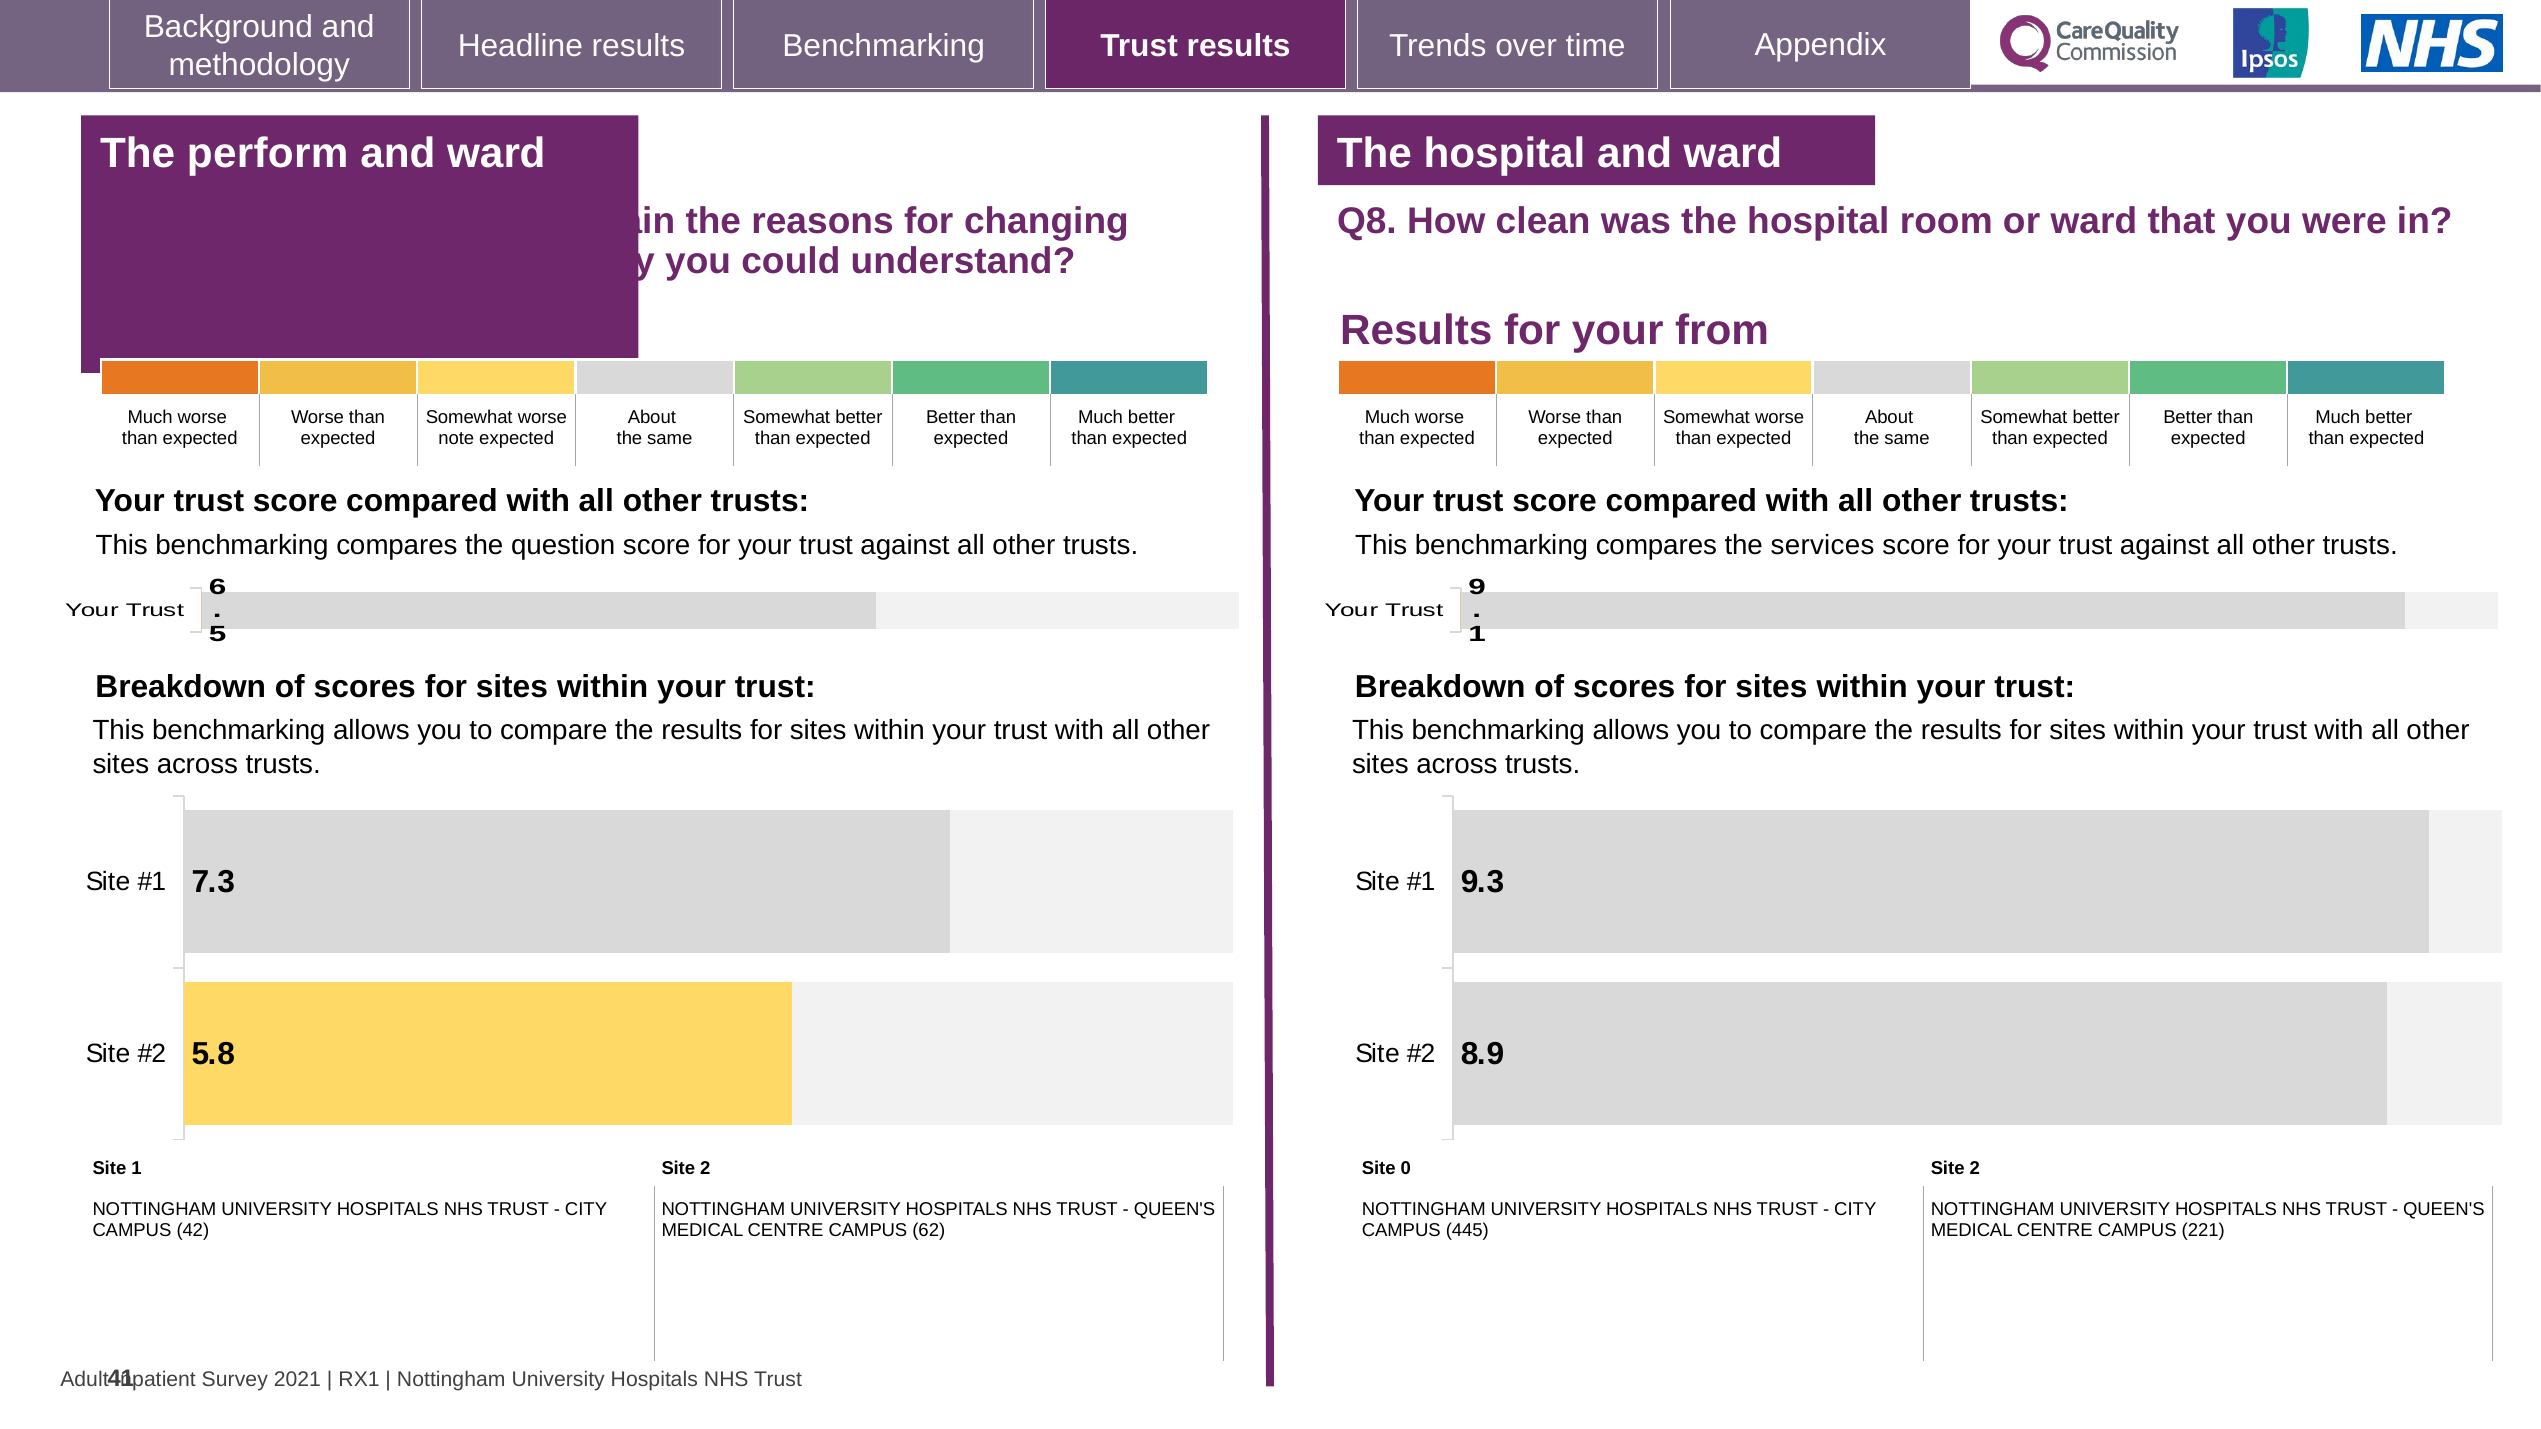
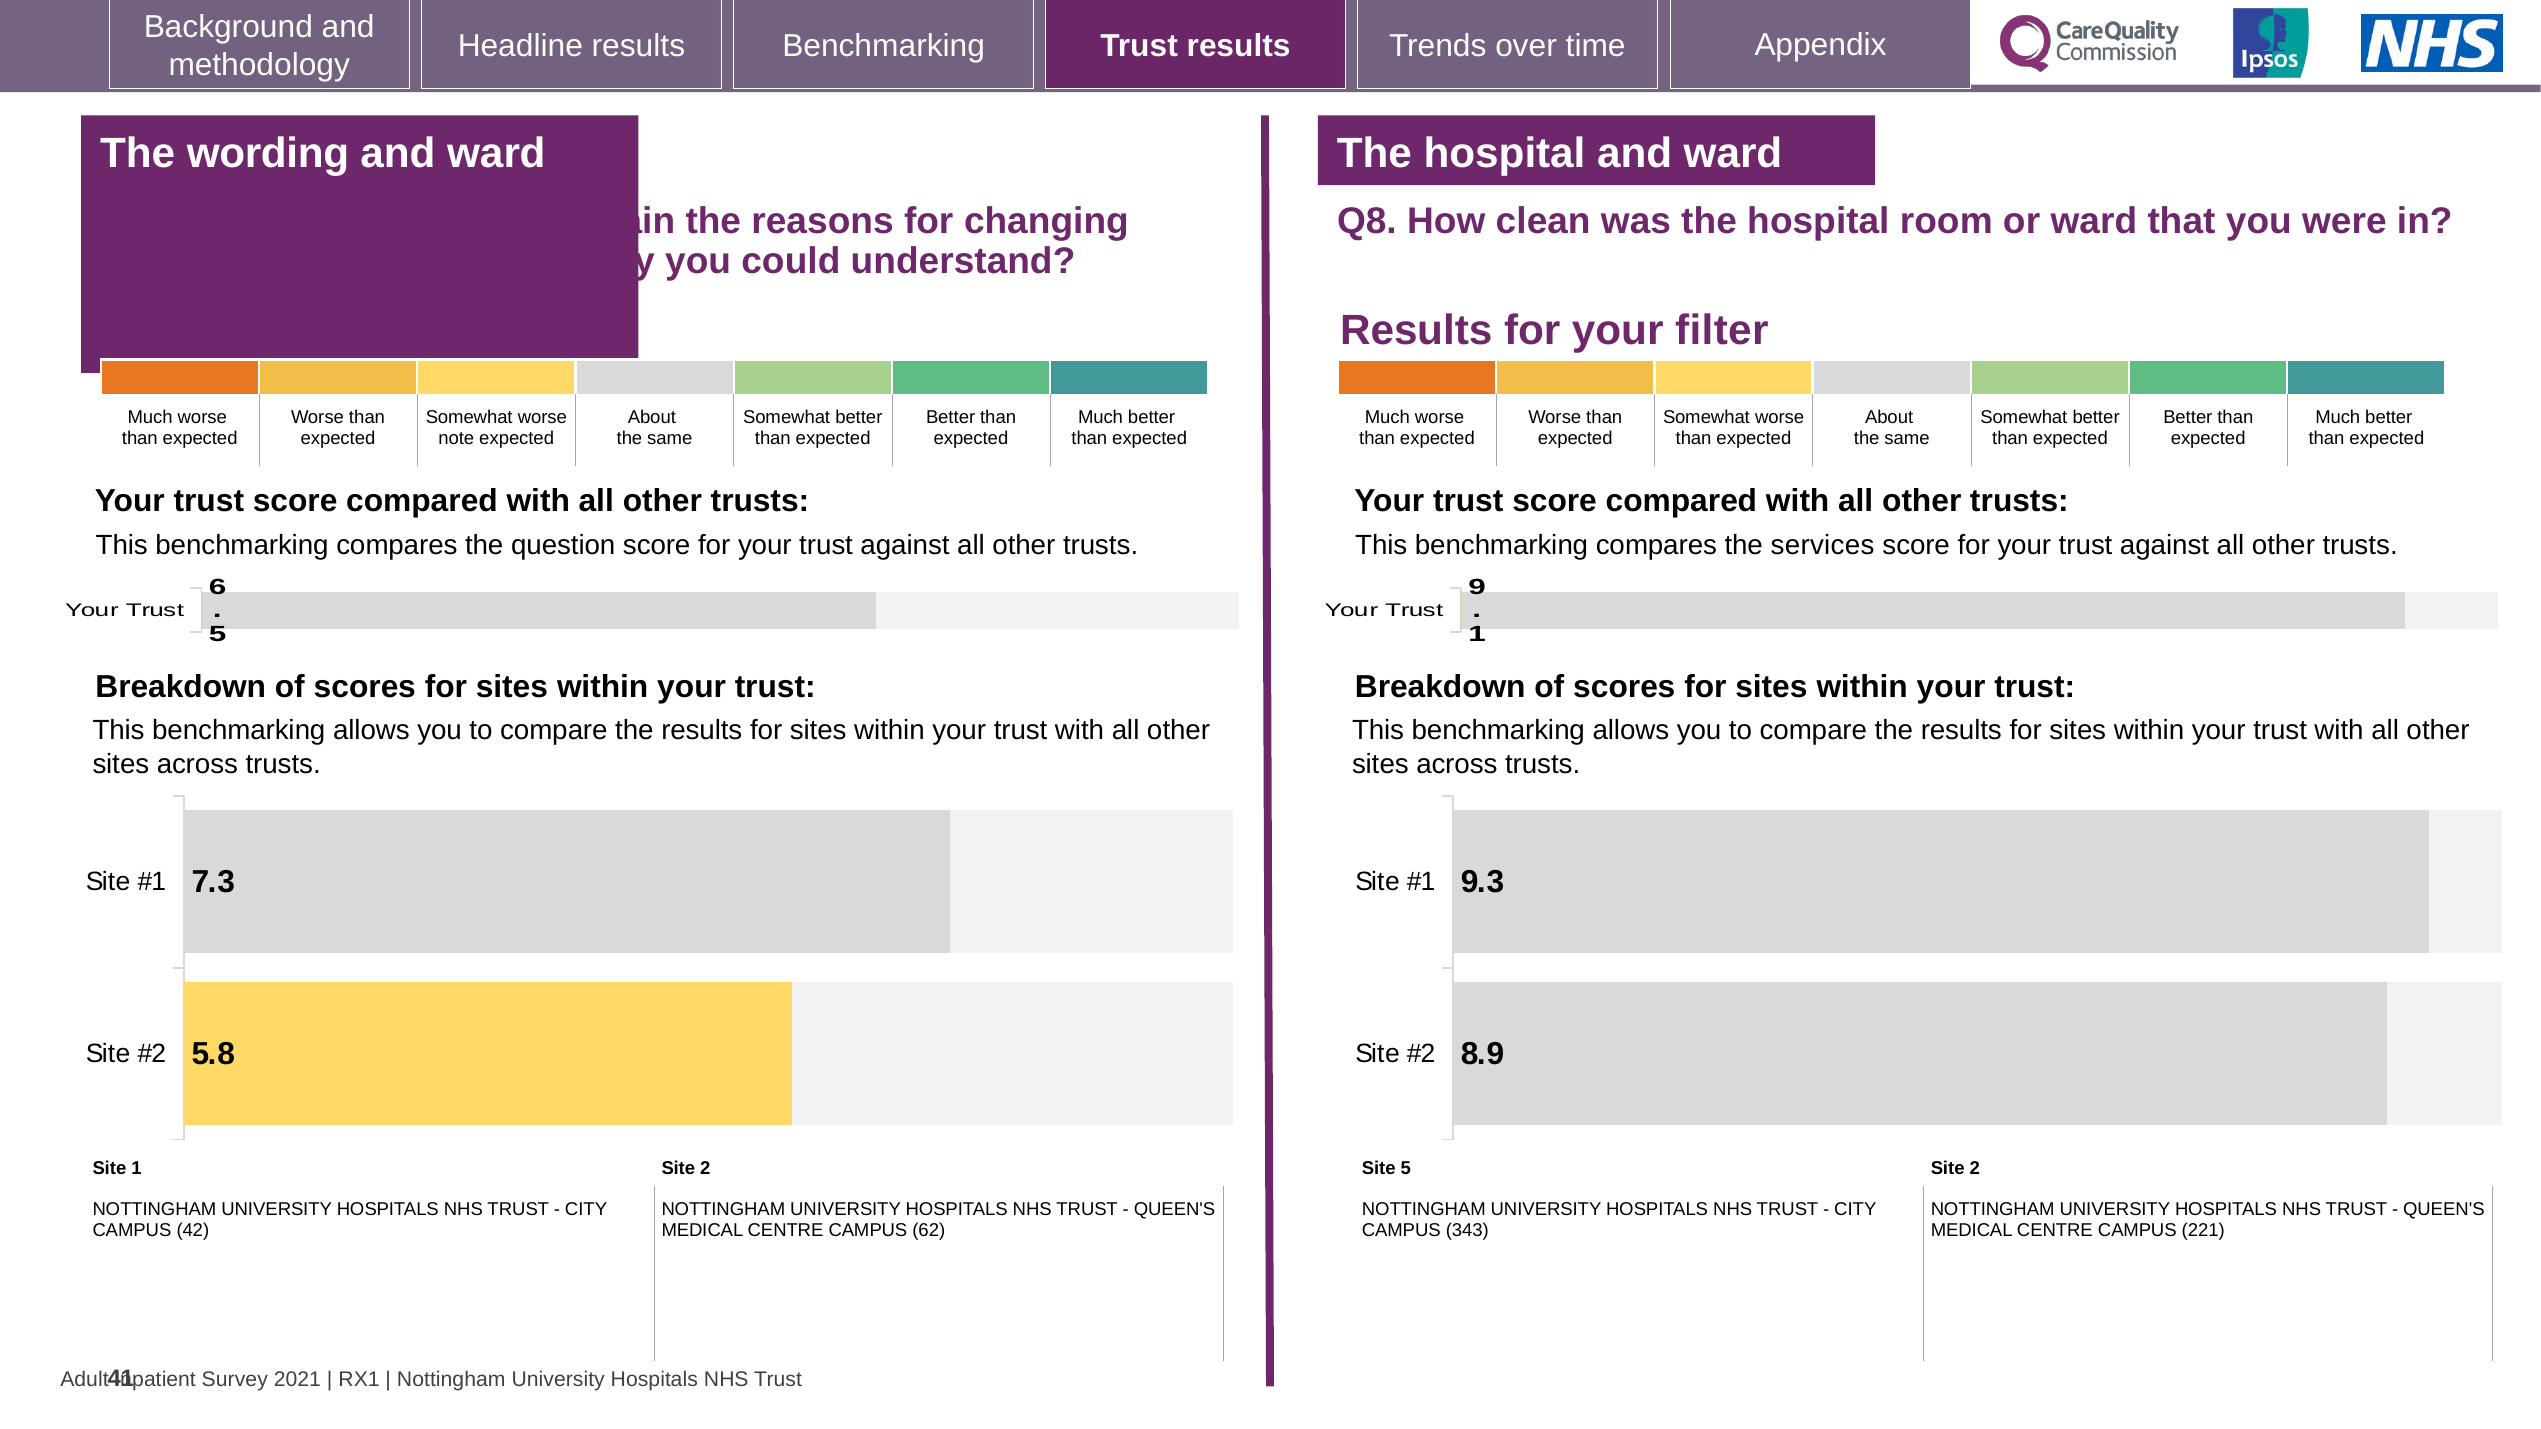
perform: perform -> wording (268, 153)
from: from -> filter (1722, 330)
Site 0: 0 -> 5 (1406, 1169)
445: 445 -> 343 (1467, 1231)
